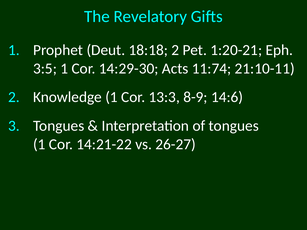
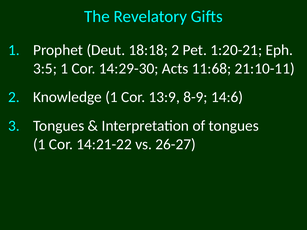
11:74: 11:74 -> 11:68 (212, 69)
13:3: 13:3 -> 13:9 (164, 97)
